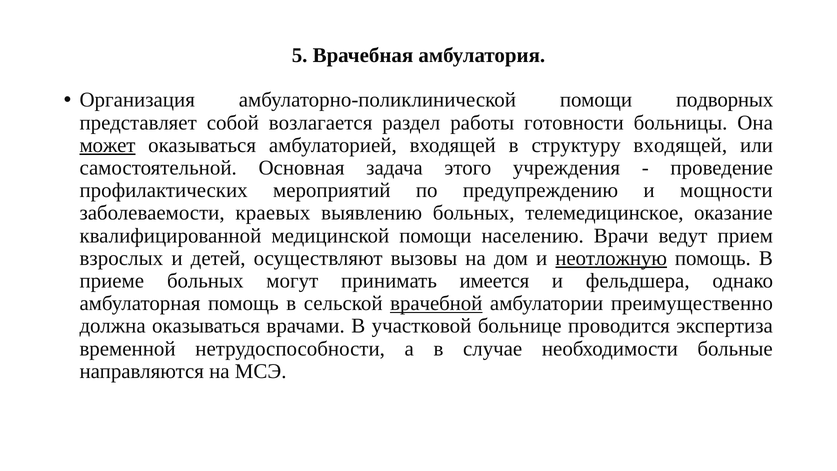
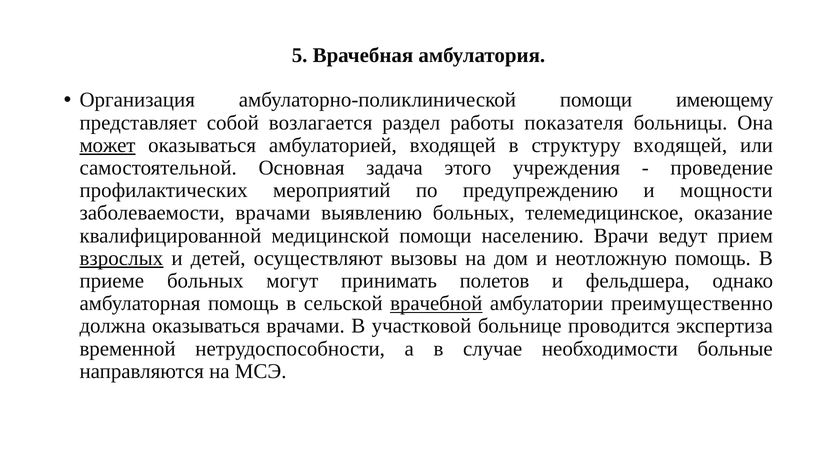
подворных: подворных -> имеющему (725, 100)
готовности: готовности -> показателя (574, 123)
заболеваемости краевых: краевых -> врачами (273, 213)
взрослых underline: none -> present (121, 258)
неотложную underline: present -> none (611, 258)
имеется: имеется -> полетов (494, 281)
